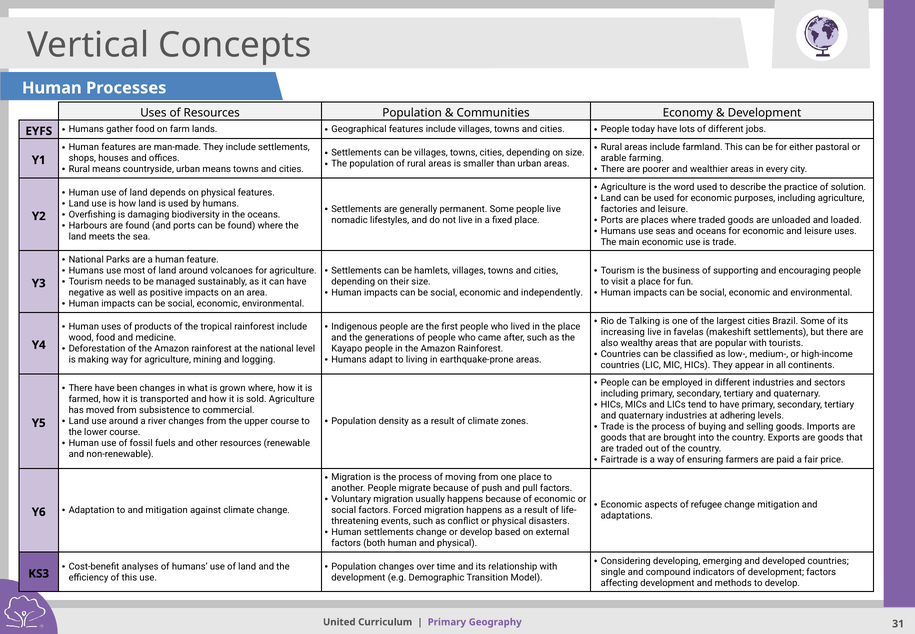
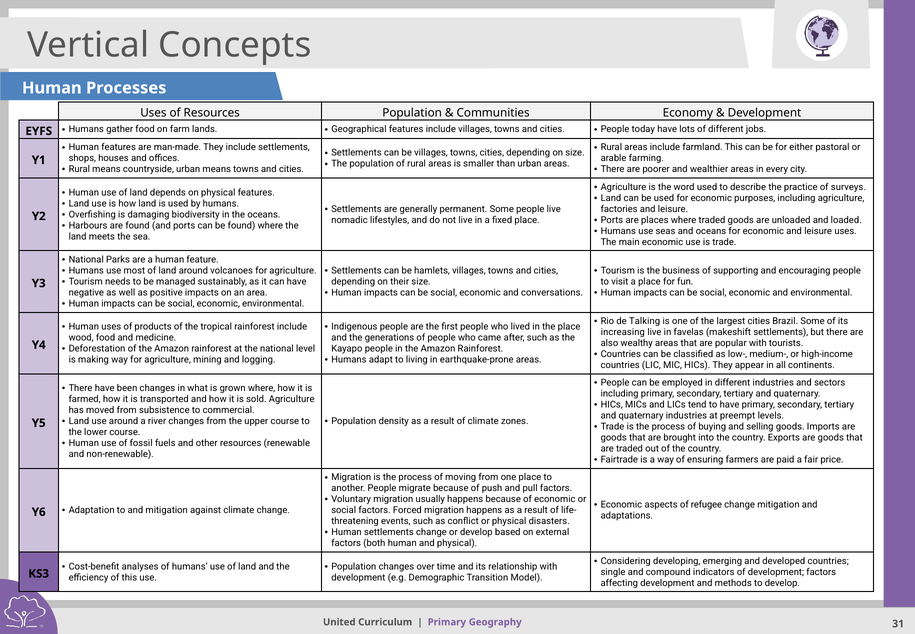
solution: solution -> surveys (848, 187)
independently: independently -> conversations (552, 292)
adhering: adhering -> preempt (738, 415)
